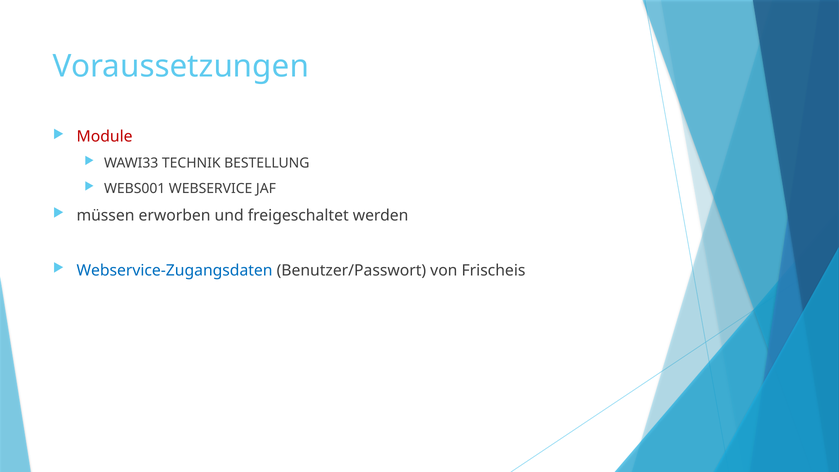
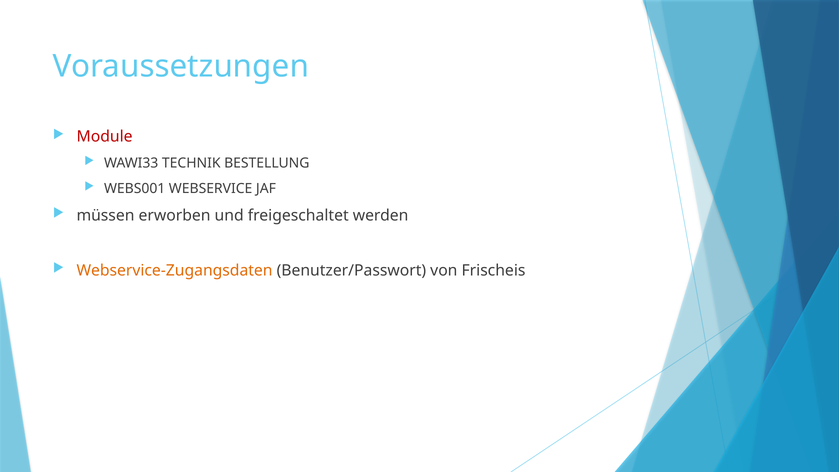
Webservice-Zugangsdaten colour: blue -> orange (175, 271)
